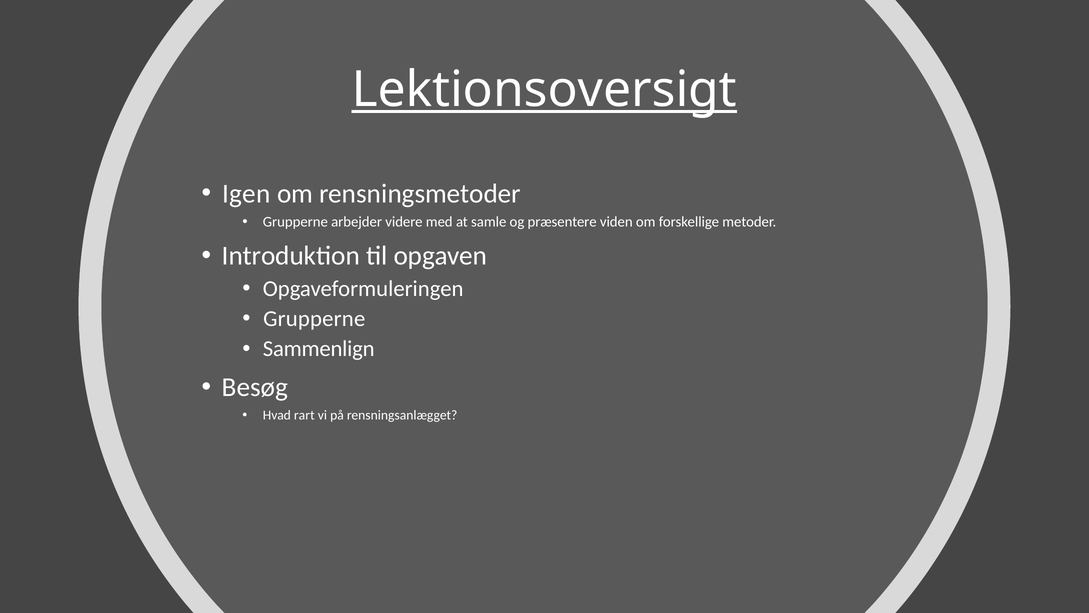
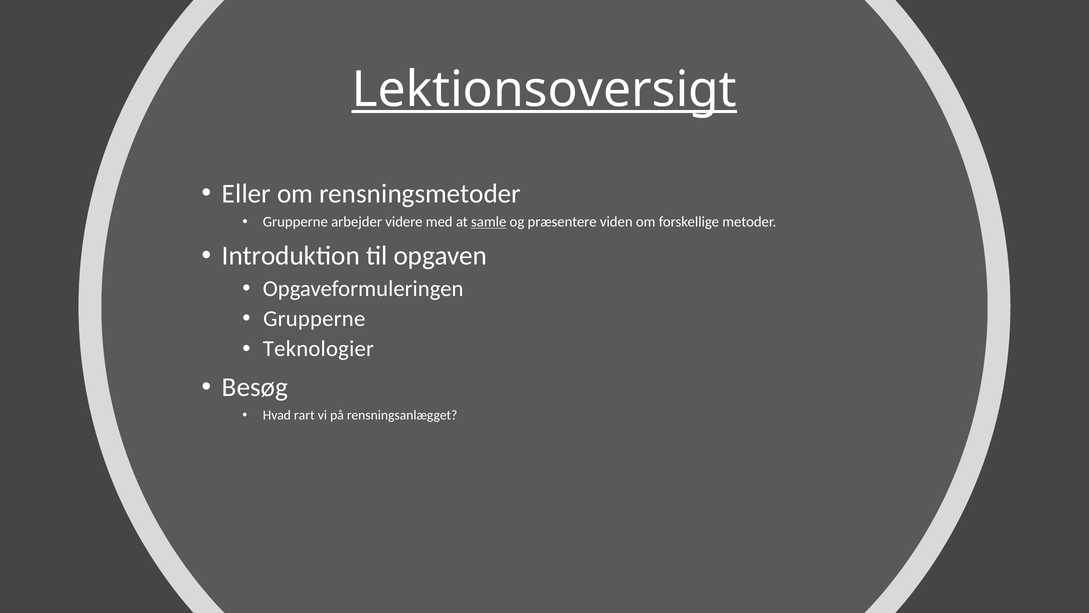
Igen: Igen -> Eller (246, 193)
samle underline: none -> present (489, 222)
Sammenlign: Sammenlign -> Teknologier (318, 349)
